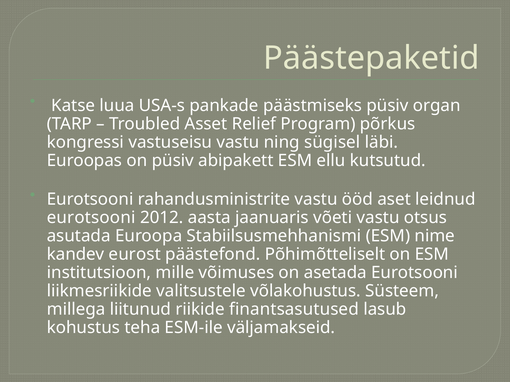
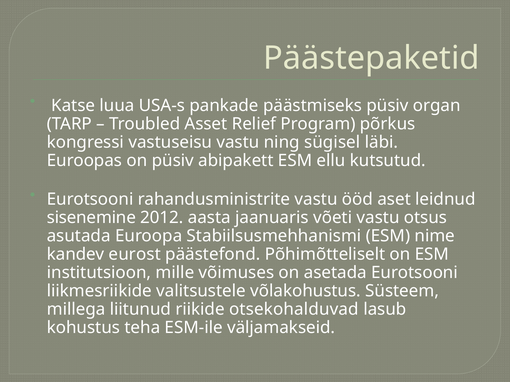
eurotsooni: eurotsooni -> sisenemine (91, 218)
finantsasutused: finantsasutused -> otsekohalduvad (294, 310)
